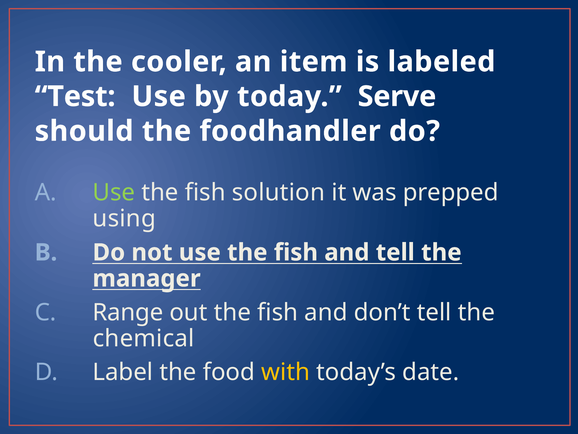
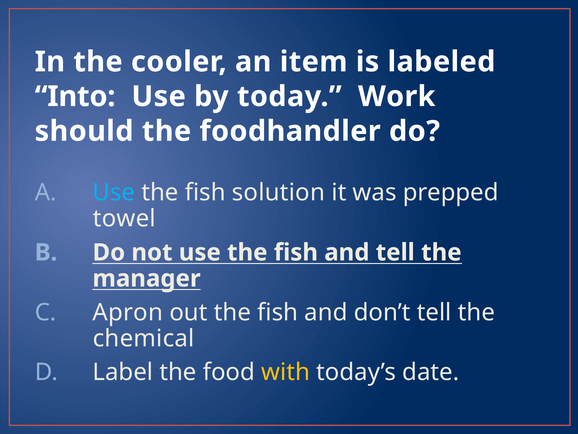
Test: Test -> Into (75, 96)
Serve: Serve -> Work (397, 96)
Use colour: light green -> light blue (114, 192)
using: using -> towel (124, 218)
Range: Range -> Apron (128, 312)
